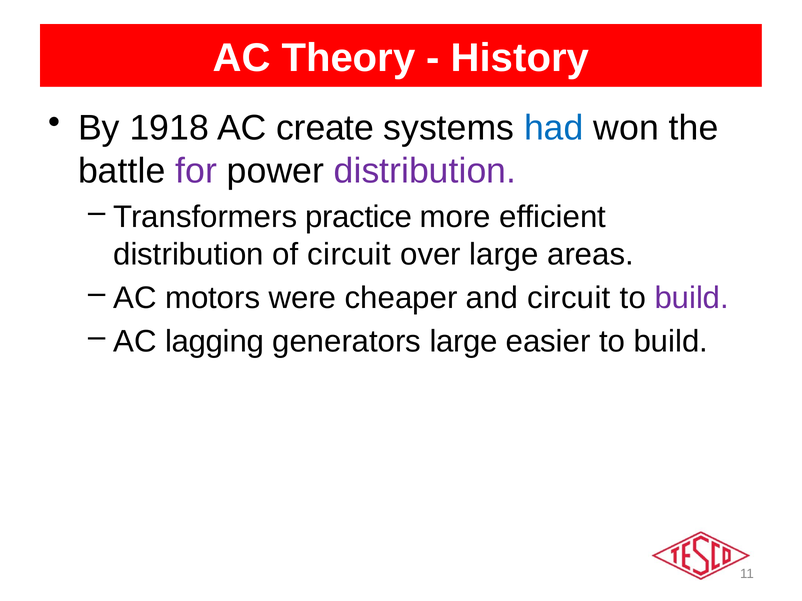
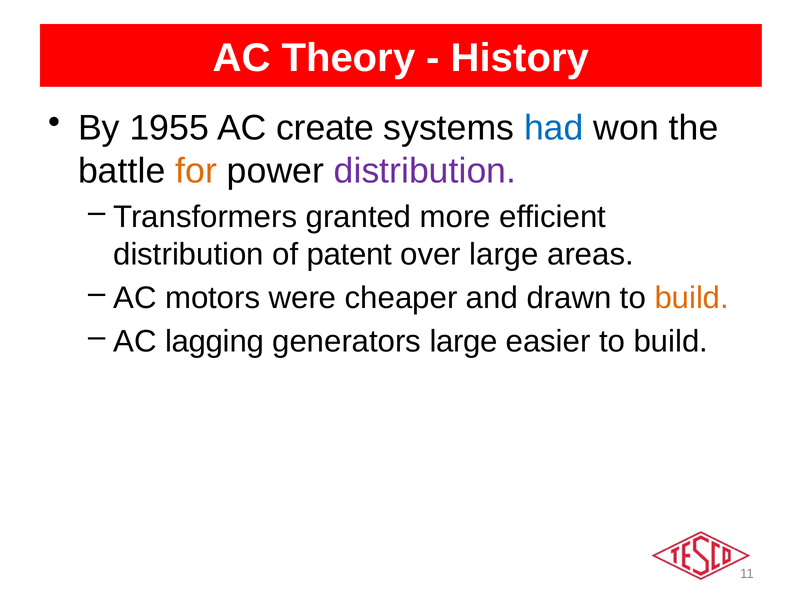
1918: 1918 -> 1955 (169, 128)
for colour: purple -> orange (196, 171)
practice: practice -> granted (358, 217)
of circuit: circuit -> patent (349, 254)
and circuit: circuit -> drawn (569, 298)
build colour: purple -> orange (692, 298)
